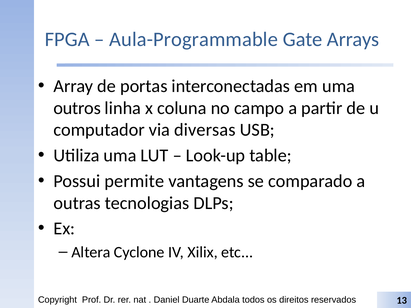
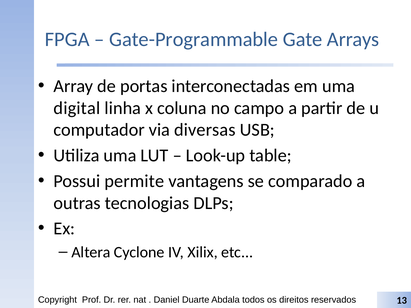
Aula-Programmable: Aula-Programmable -> Gate-Programmable (194, 39)
outros: outros -> digital (77, 108)
